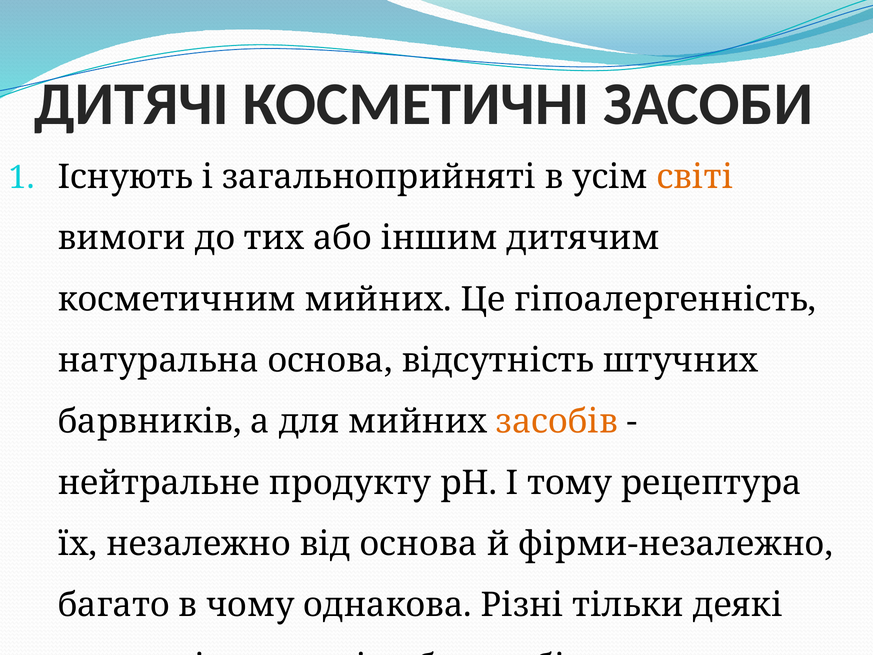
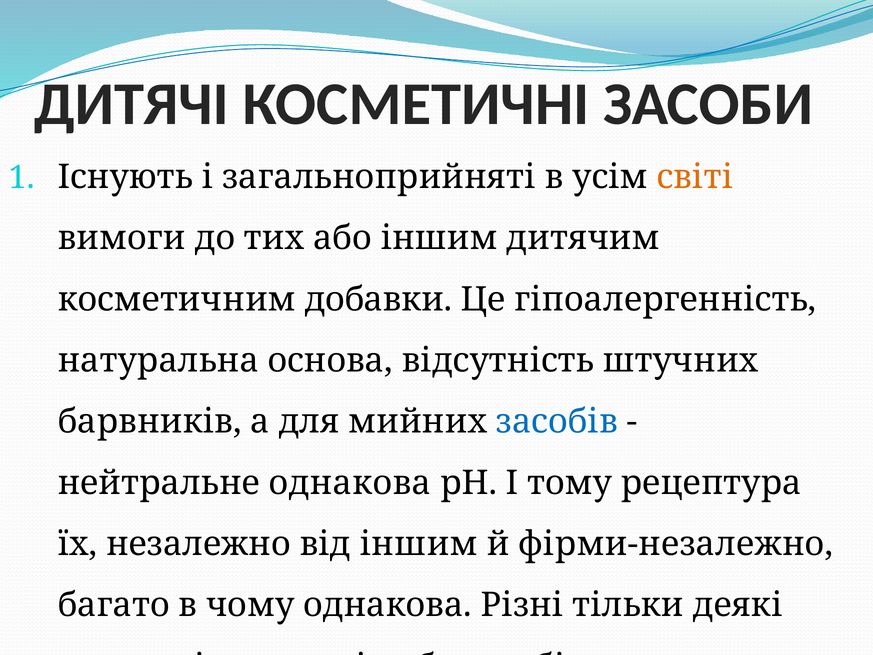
косметичним мийних: мийних -> добавки (378, 299)
засобів colour: orange -> blue (557, 422)
нейтральне продукту: продукту -> однакова (350, 483)
від основа: основа -> іншим (419, 544)
